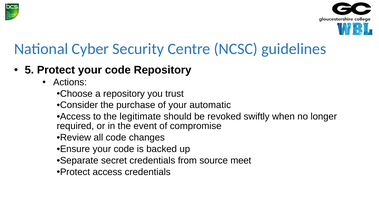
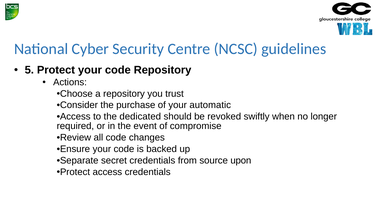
legitimate: legitimate -> dedicated (140, 117)
meet: meet -> upon (241, 161)
